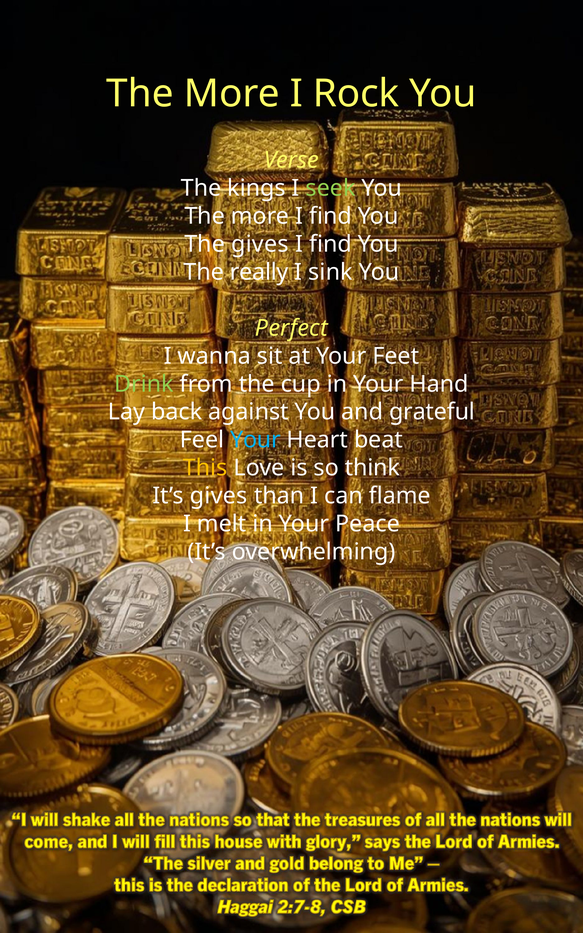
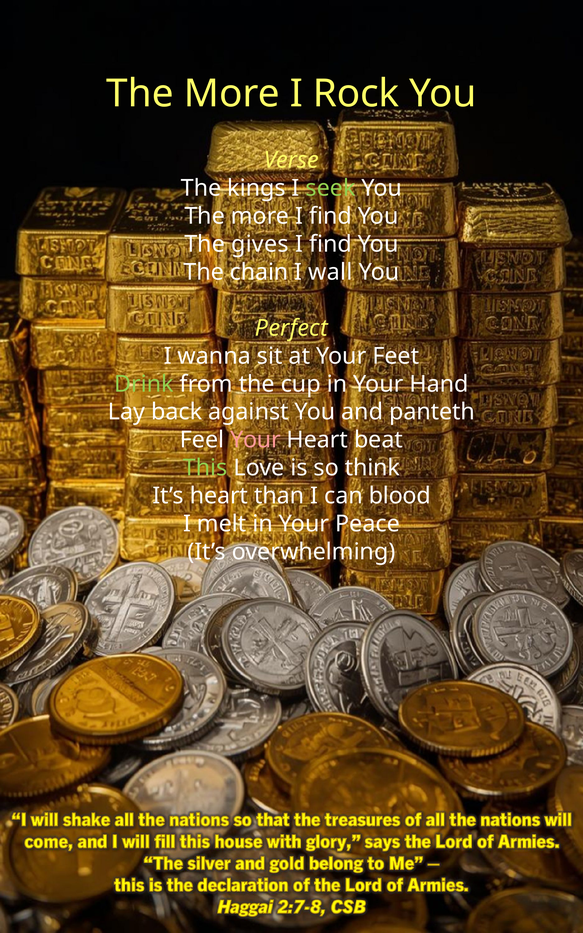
really: really -> chain (259, 272)
sink: sink -> wall (330, 272)
grateful: grateful -> panteth (432, 412)
Your colour: light blue -> pink (255, 440)
This colour: yellow -> light green (205, 468)
It’s gives: gives -> heart (219, 496)
flame: flame -> blood (400, 496)
